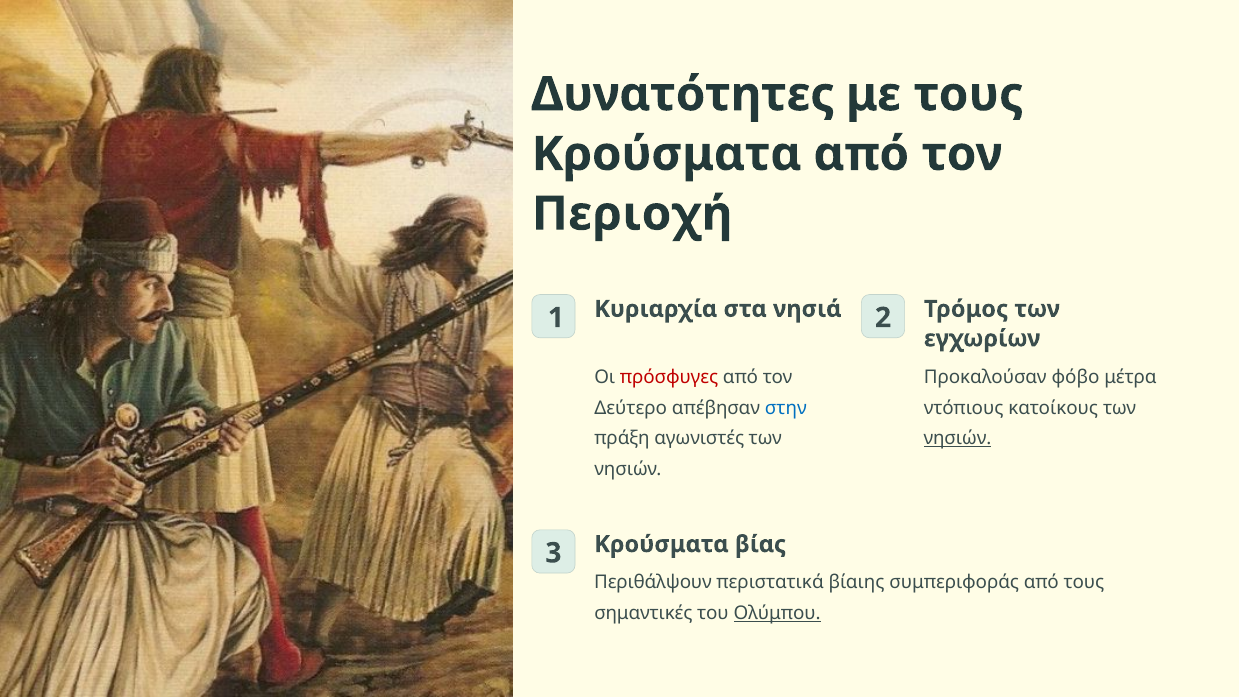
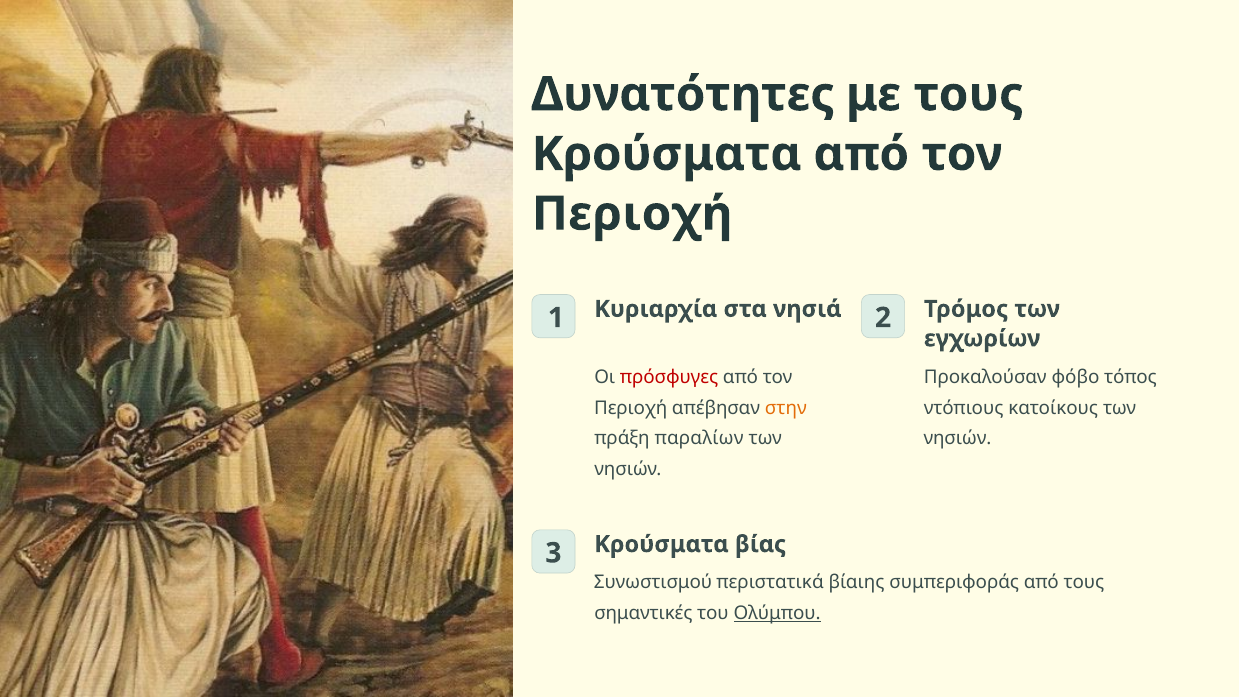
μέτρα: μέτρα -> τόπος (1130, 377)
Δεύτερο: Δεύτερο -> Περιοχή (631, 408)
στην colour: blue -> orange (786, 408)
αγωνιστές: αγωνιστές -> παραλίων (699, 438)
νησιών underline: present -> none (957, 438)
Περιθάλψουν: Περιθάλψουν -> Συνωστισμού (653, 582)
